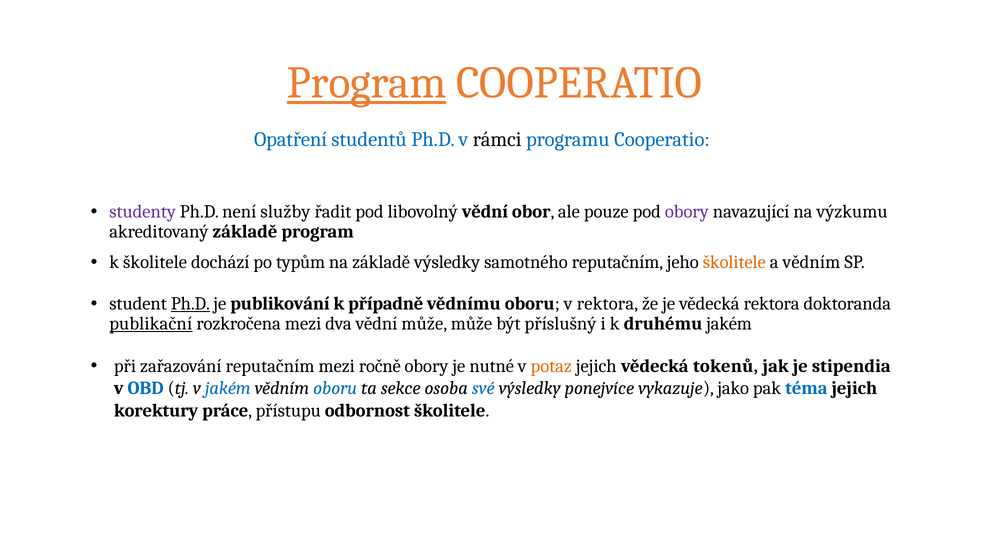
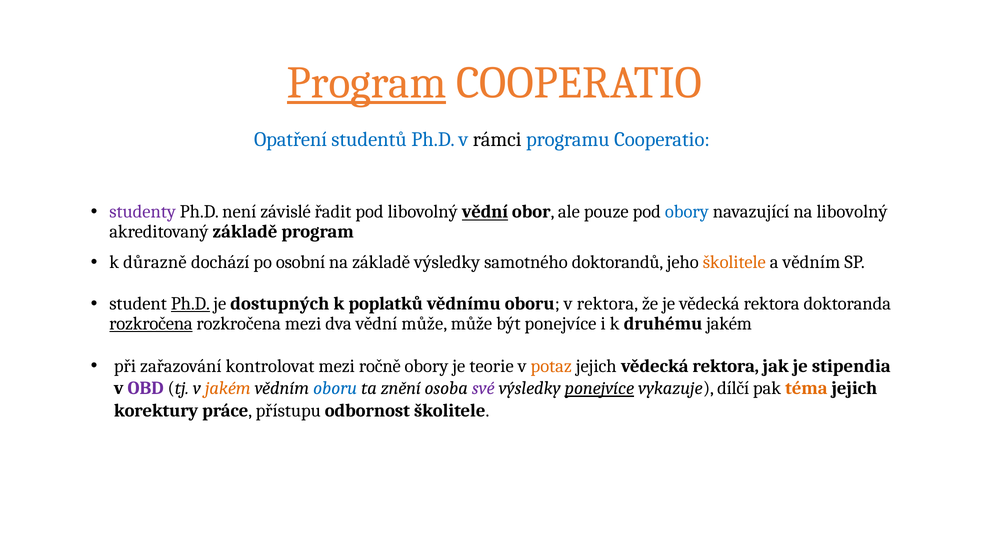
služby: služby -> závislé (286, 212)
vědní underline: none -> present (485, 212)
obory colour: purple -> blue (687, 212)
na výzkumu: výzkumu -> libovolný (852, 212)
k školitele: školitele -> důrazně (155, 262)
typům: typům -> osobní (301, 262)
samotného reputačním: reputačním -> doktorandů (618, 262)
publikování: publikování -> dostupných (280, 304)
případně: případně -> poplatků (386, 304)
publikační: publikační -> rozkročena (151, 324)
být příslušný: příslušný -> ponejvíce (561, 324)
zařazování reputačním: reputačním -> kontrolovat (270, 366)
nutné: nutné -> teorie (492, 366)
jejich vědecká tokenů: tokenů -> rektora (726, 366)
OBD colour: blue -> purple (146, 389)
jakém colour: blue -> orange (228, 389)
sekce: sekce -> znění (401, 389)
své colour: blue -> purple (483, 389)
ponejvíce underline: none -> present (599, 389)
jako: jako -> dílčí (733, 389)
téma colour: blue -> orange (806, 389)
